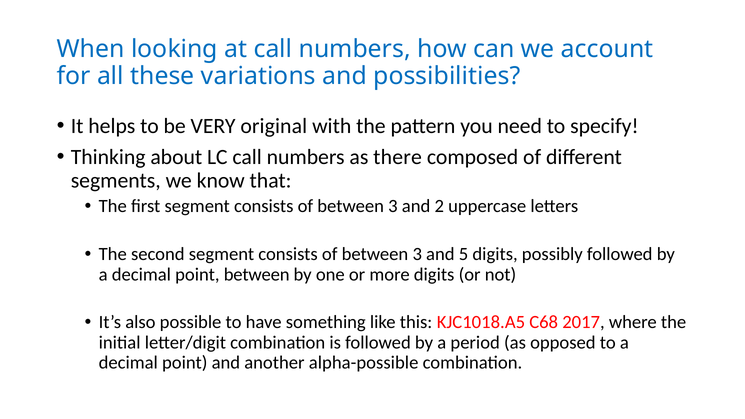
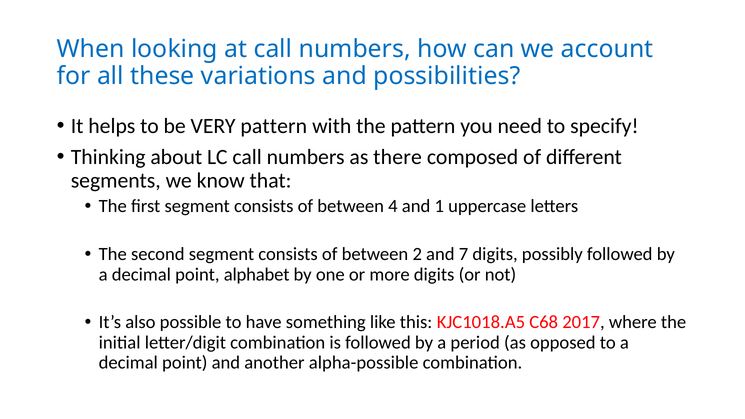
VERY original: original -> pattern (274, 126)
3: 3 -> 4 (393, 206)
2: 2 -> 1 (439, 206)
3: 3 -> 2 (417, 254)
5: 5 -> 7 (464, 254)
point between: between -> alphabet (257, 274)
